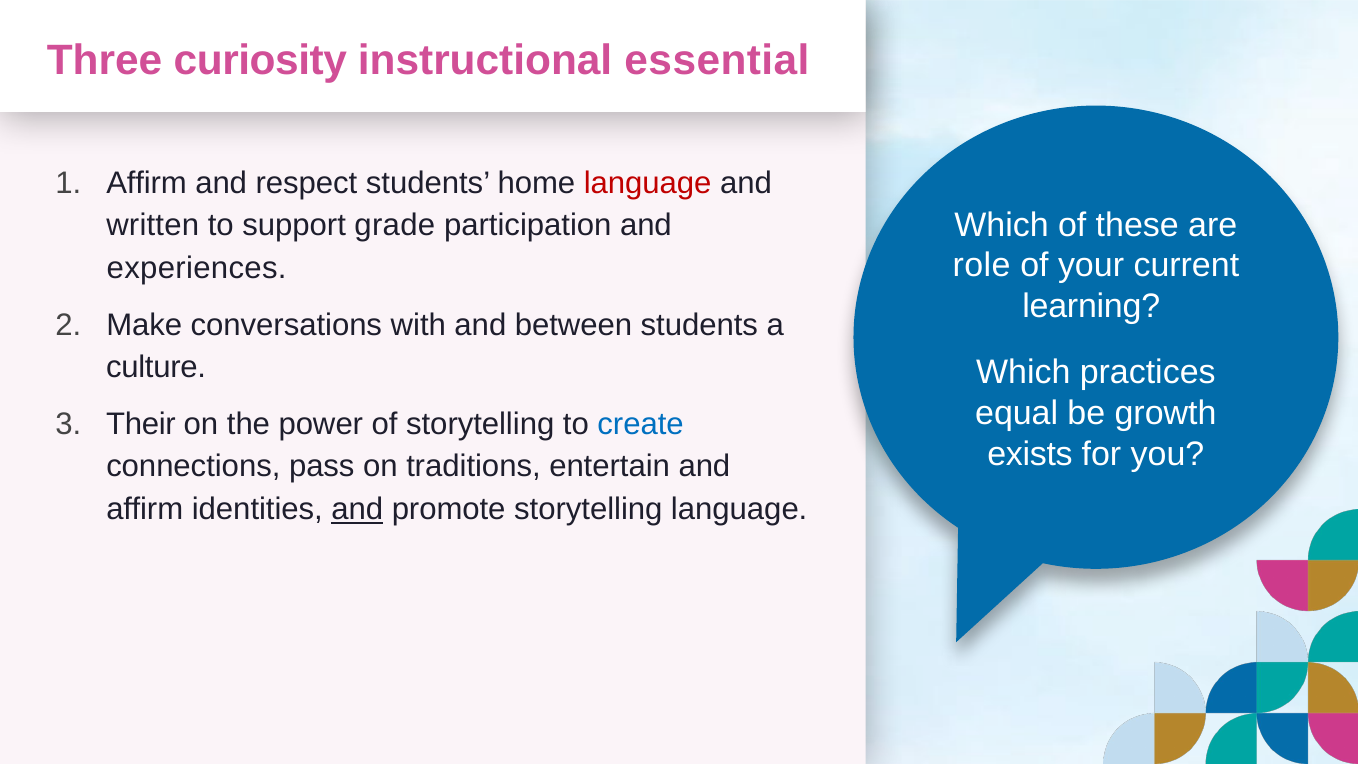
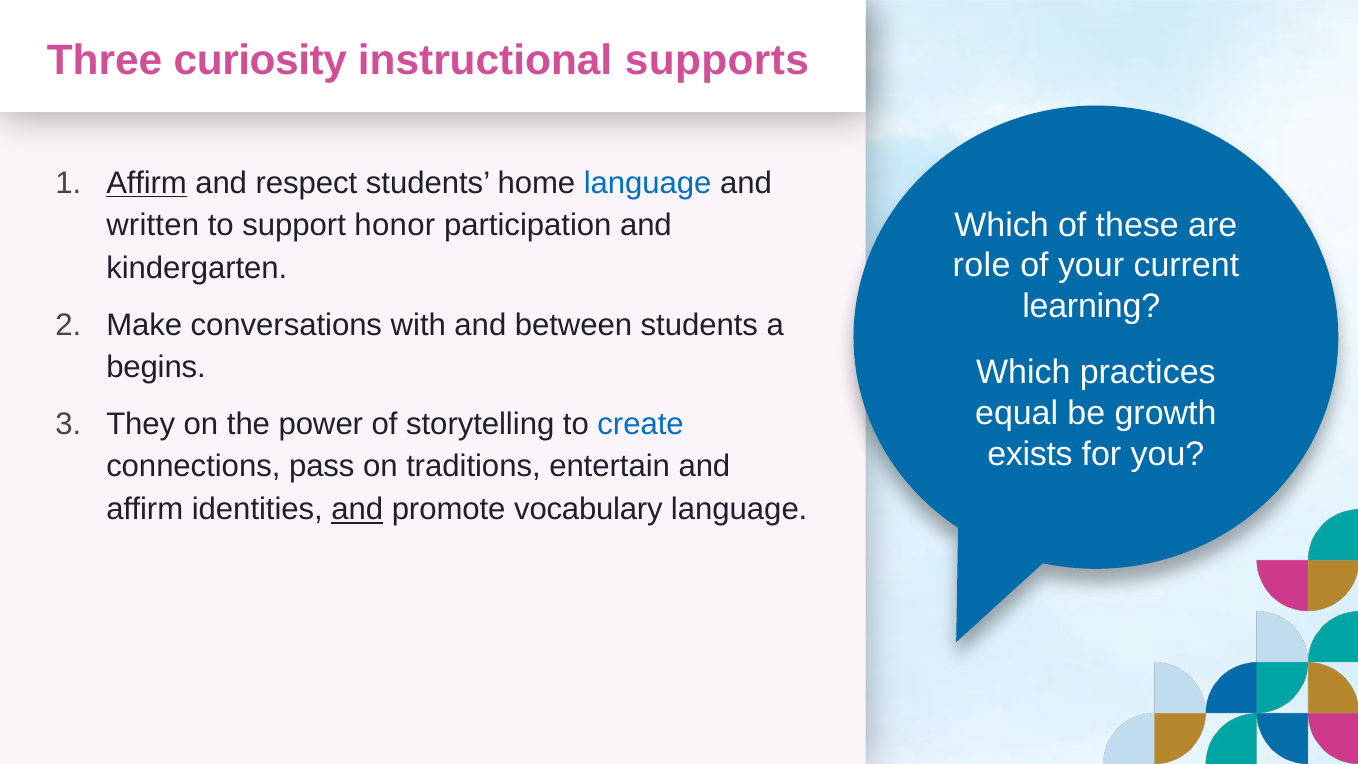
essential: essential -> supports (717, 61)
Affirm underline: none -> present (147, 183)
language colour: red -> blue (648, 183)
grade: grade -> honor (395, 226)
experiences: experiences -> kindergarten (197, 268)
culture: culture -> begins (156, 367)
Their: Their -> They (141, 424)
promote storytelling: storytelling -> vocabulary (588, 509)
